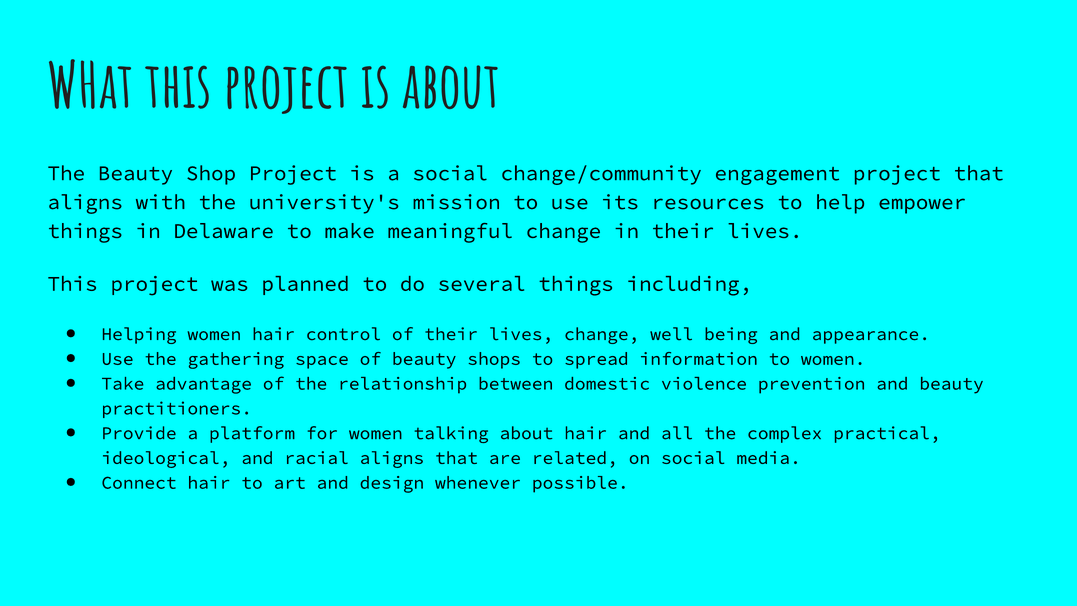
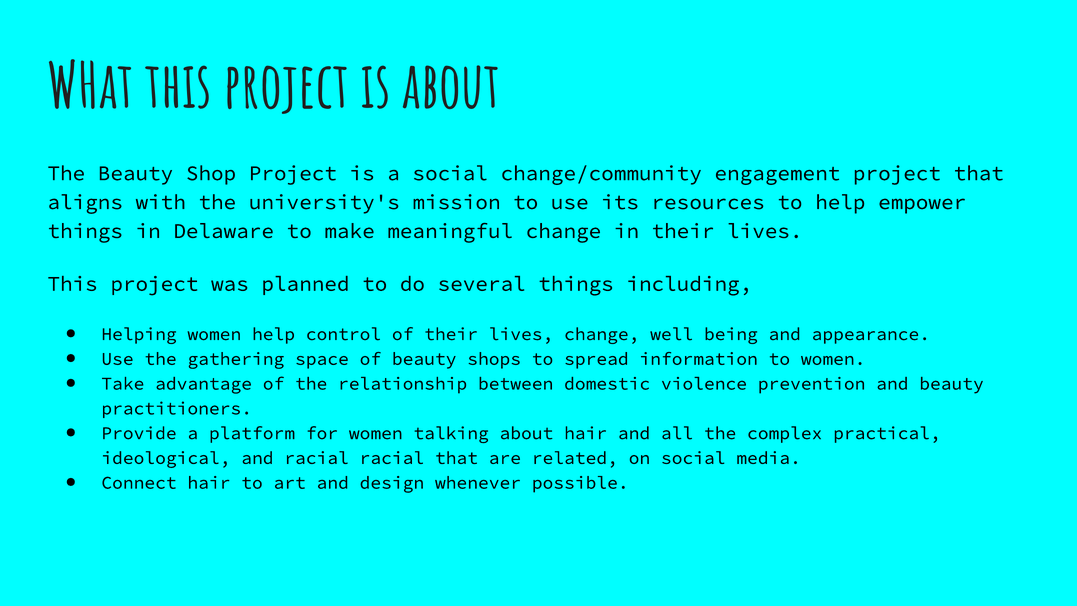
women hair: hair -> help (274, 334)
racial aligns: aligns -> racial (392, 458)
